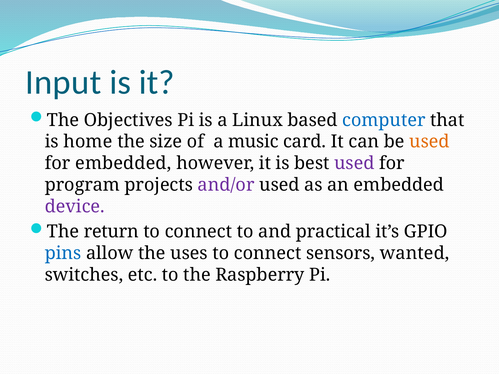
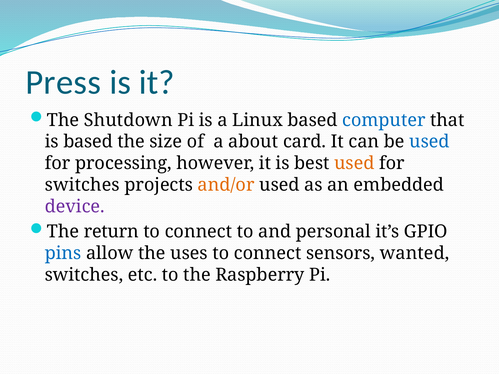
Input: Input -> Press (63, 82)
Objectives: Objectives -> Shutdown (128, 120)
is home: home -> based (88, 142)
music: music -> about (253, 142)
used colour: orange -> blue (429, 142)
for embedded: embedded -> processing (123, 163)
used colour: purple -> orange (354, 163)
program: program -> switches (82, 185)
and/or colour: purple -> orange (226, 185)
practical: practical -> personal (333, 232)
